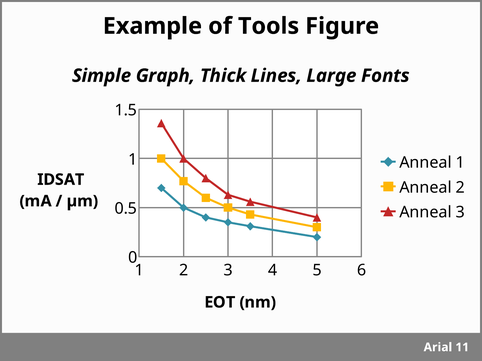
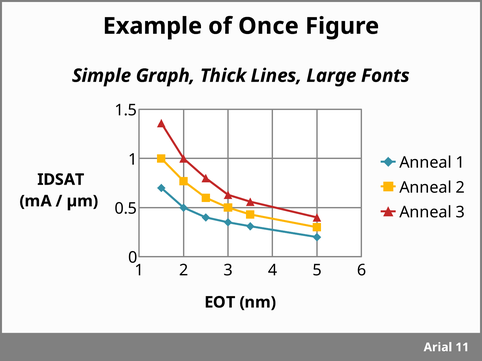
Tools: Tools -> Once (268, 26)
